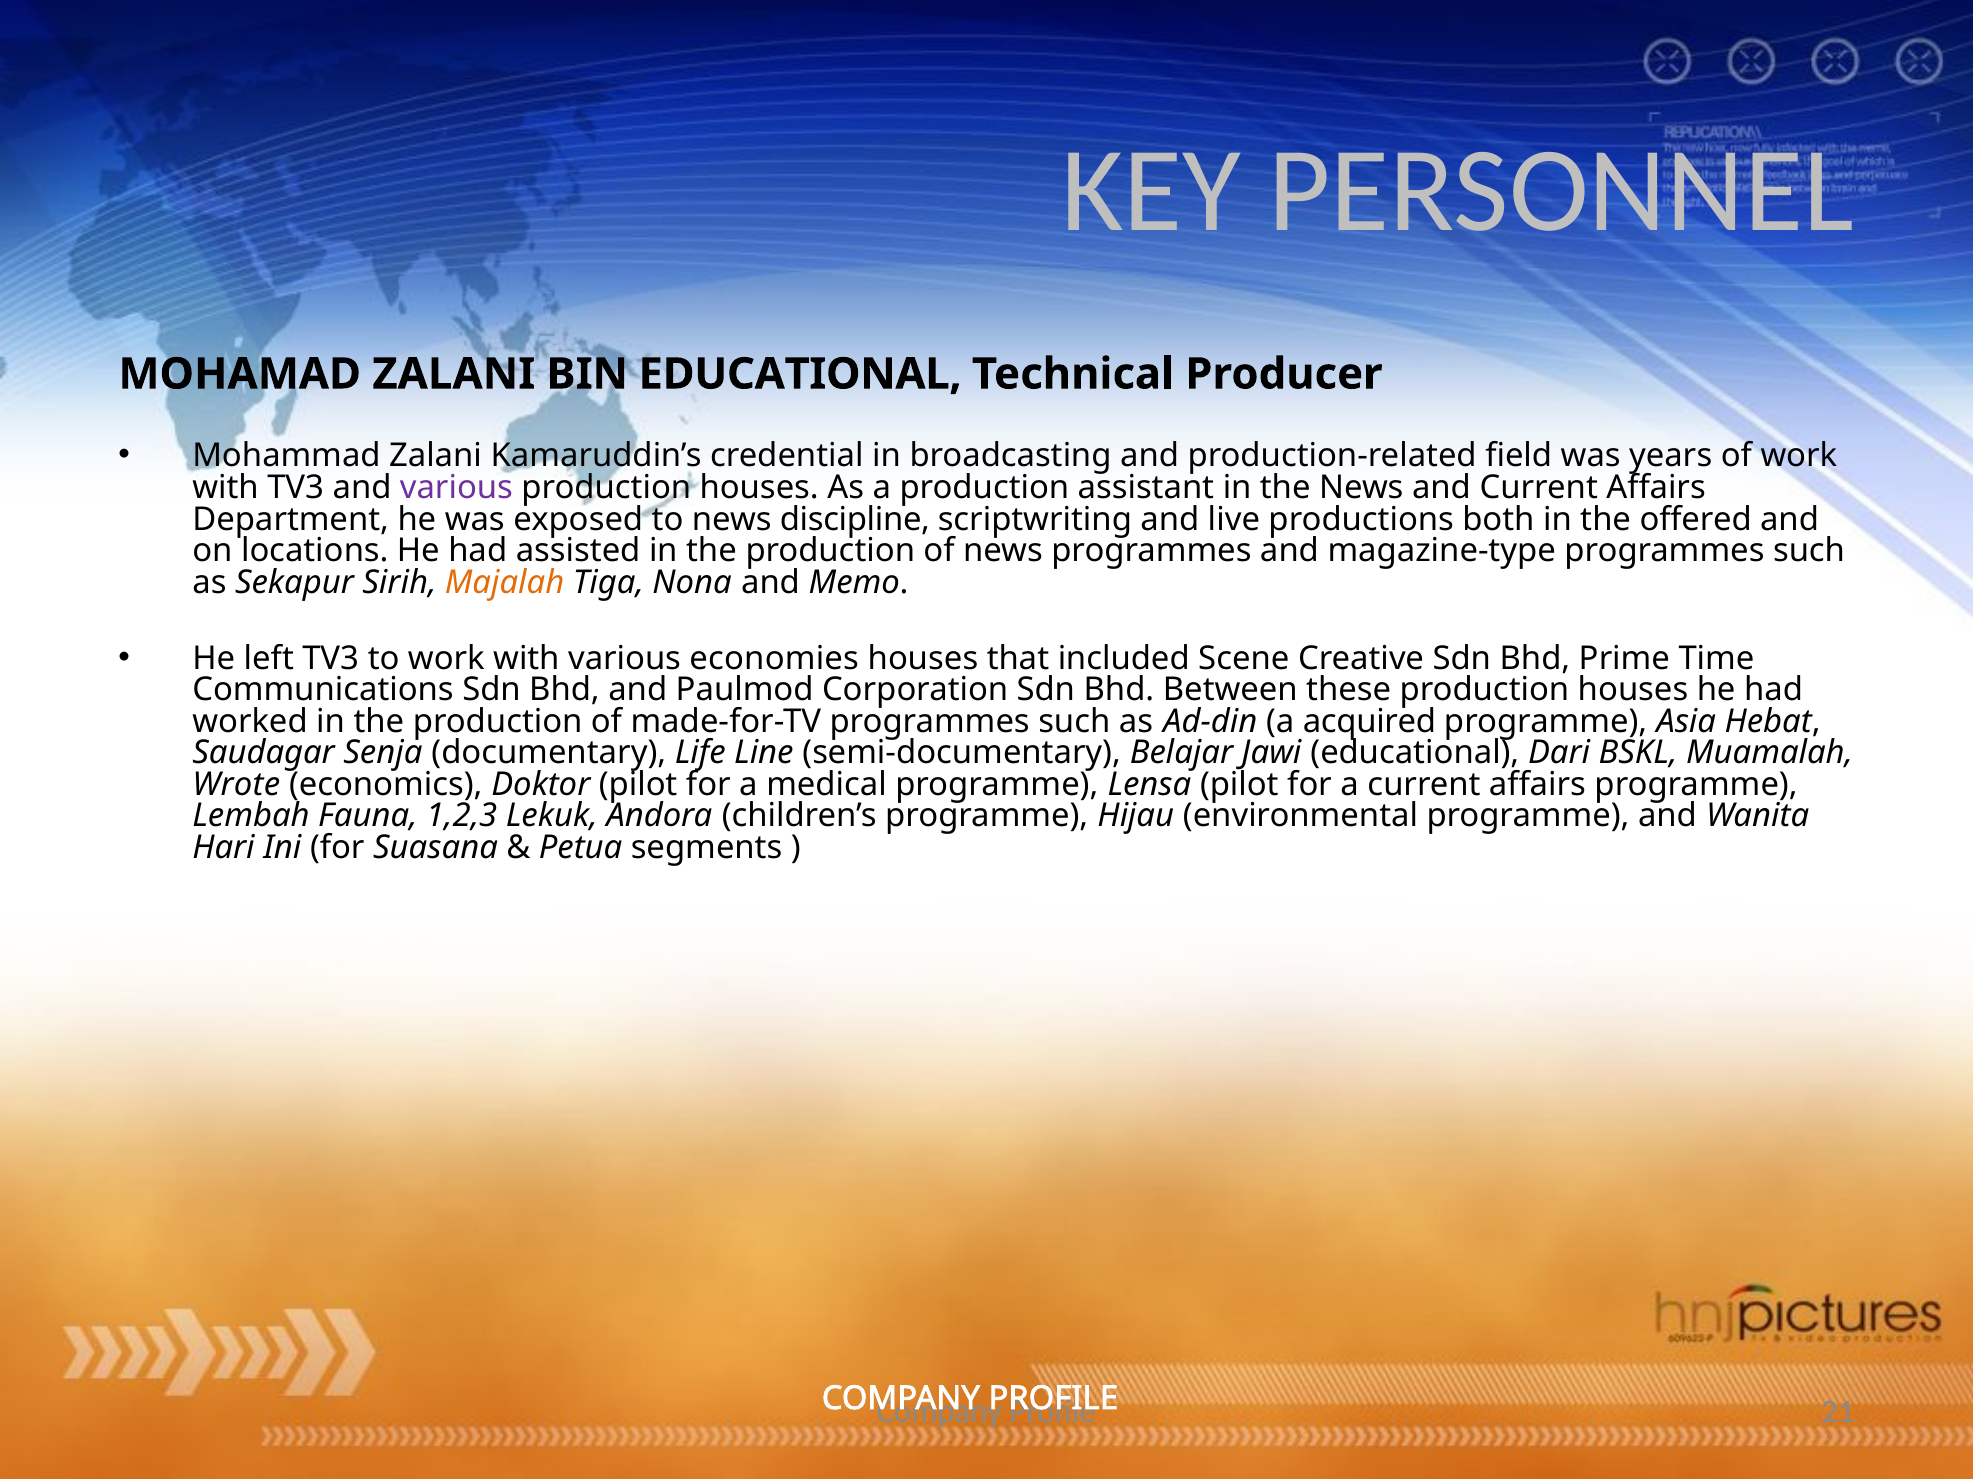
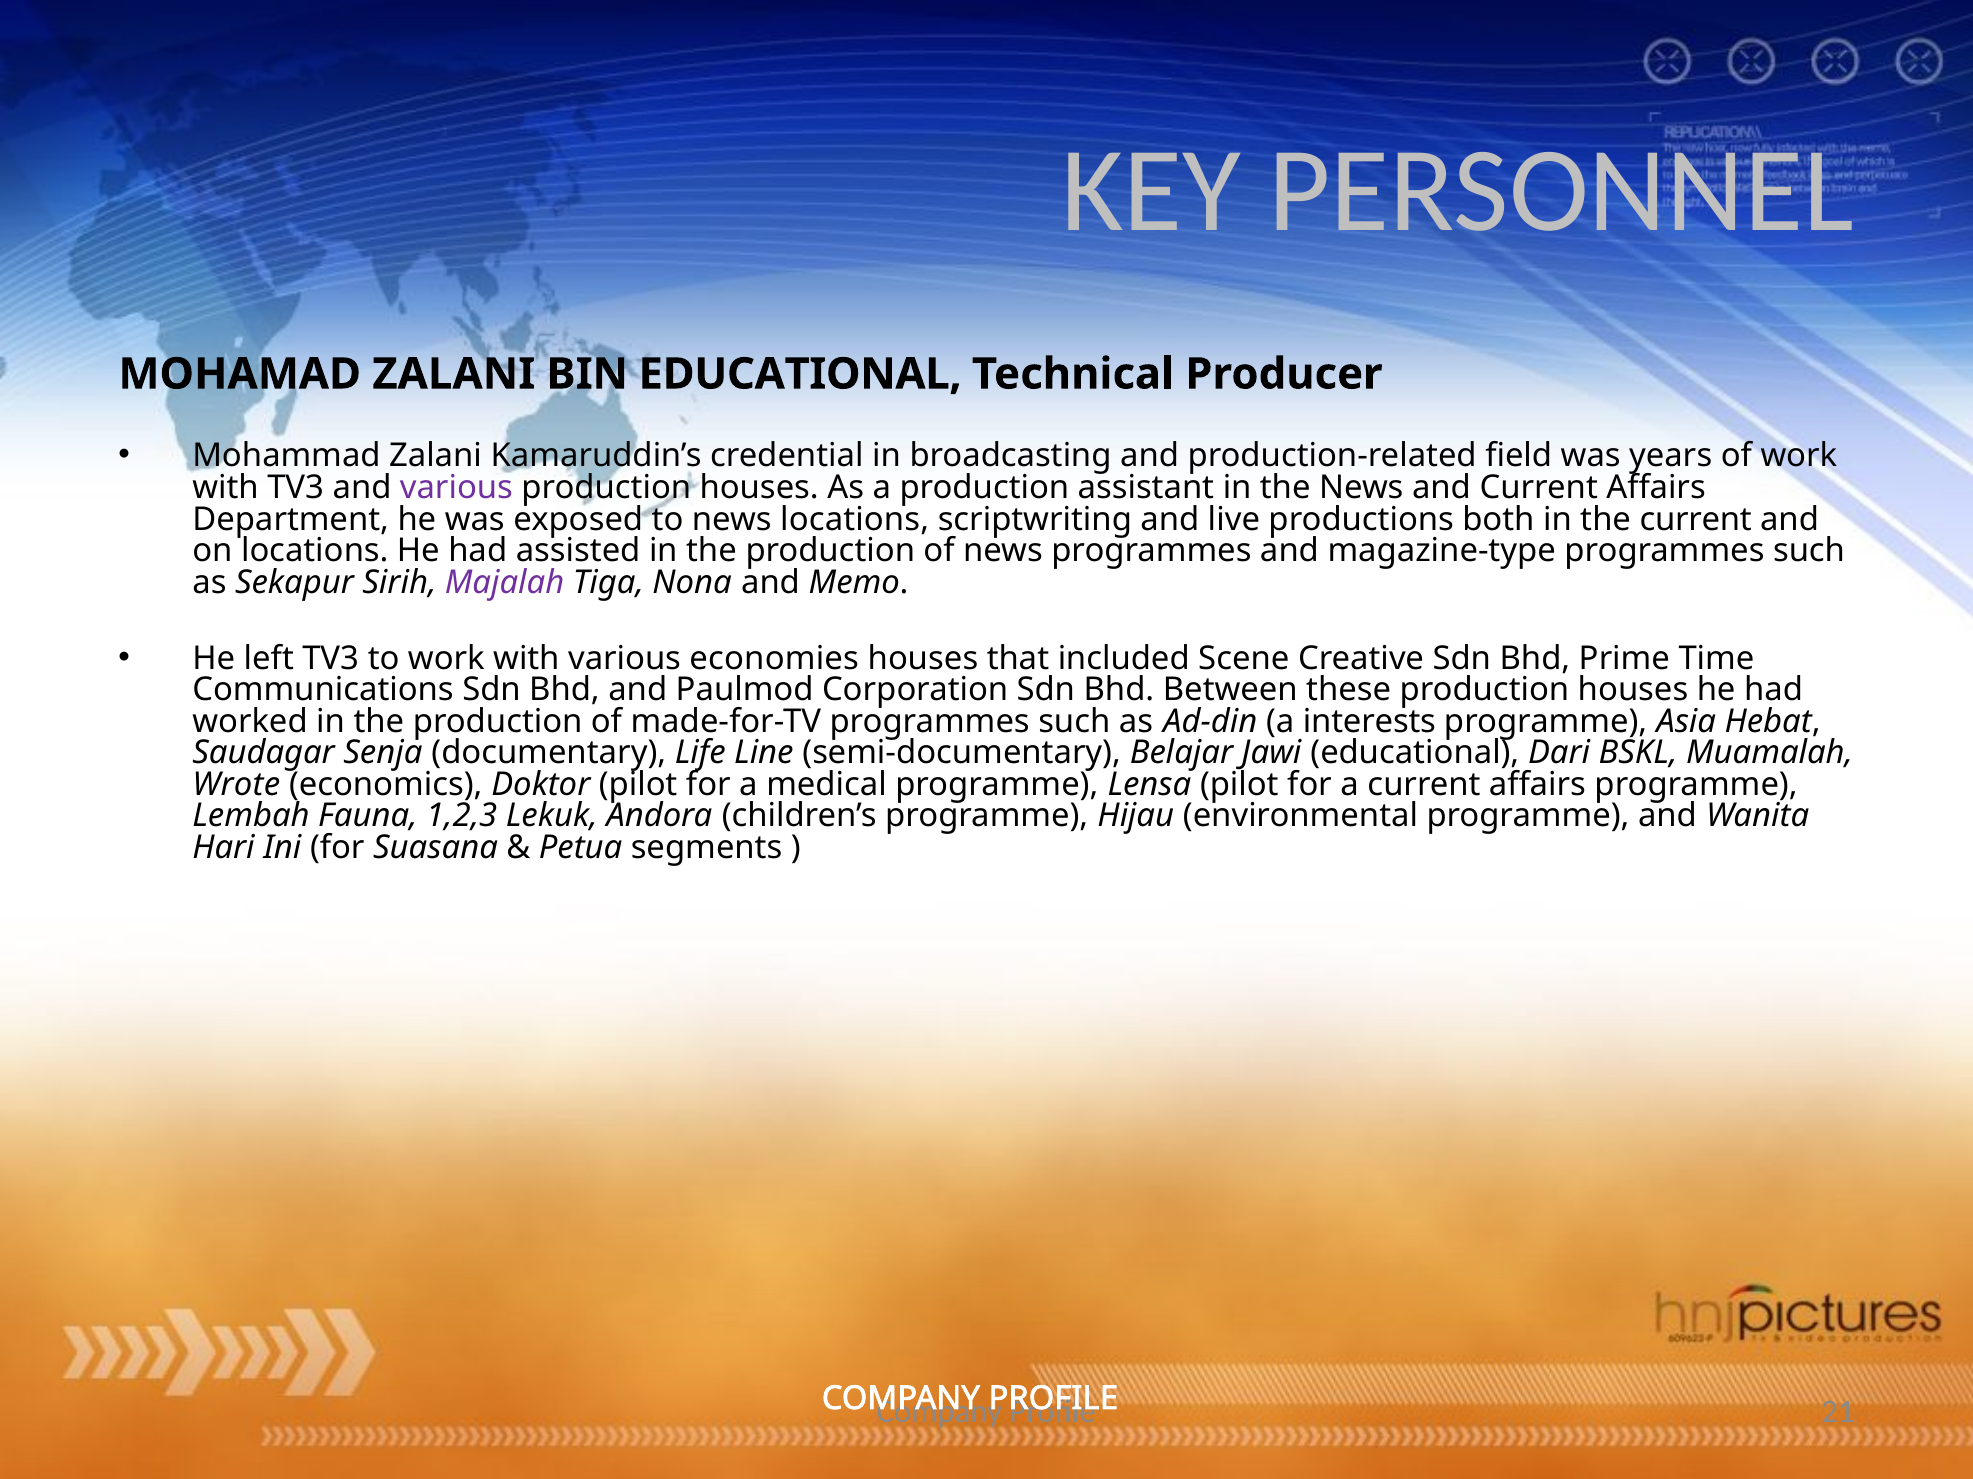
news discipline: discipline -> locations (855, 519)
the offered: offered -> current (1696, 519)
Majalah colour: orange -> purple (505, 583)
acquired: acquired -> interests (1369, 722)
